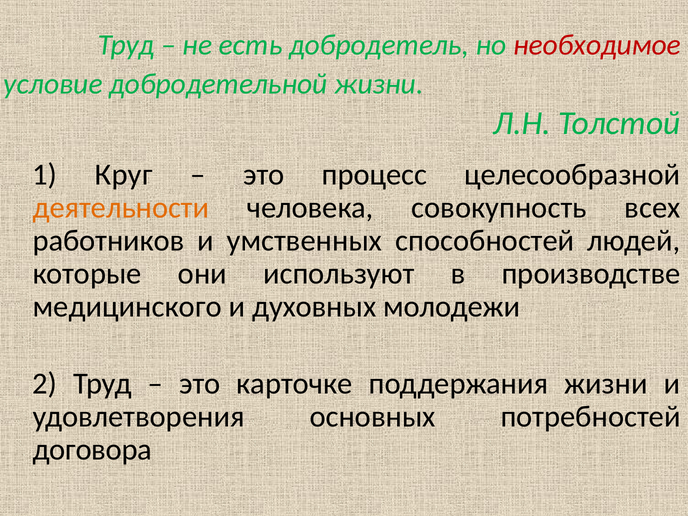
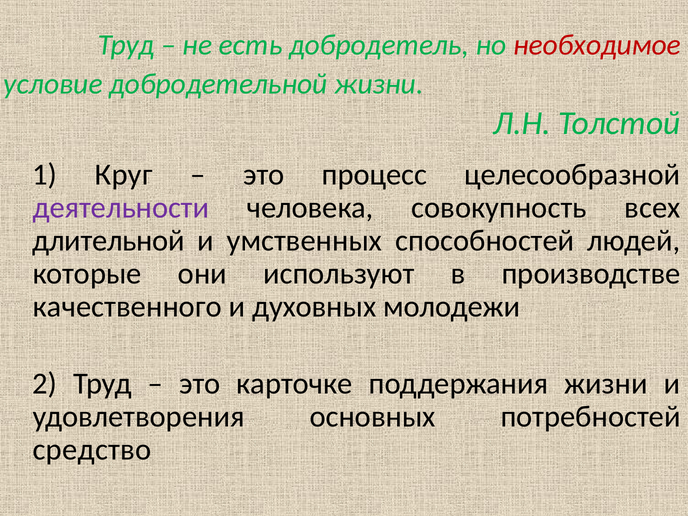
деятельности colour: orange -> purple (121, 207)
работников: работников -> длительной (109, 241)
медицинского: медицинского -> качественного (127, 307)
договора: договора -> средство (92, 450)
